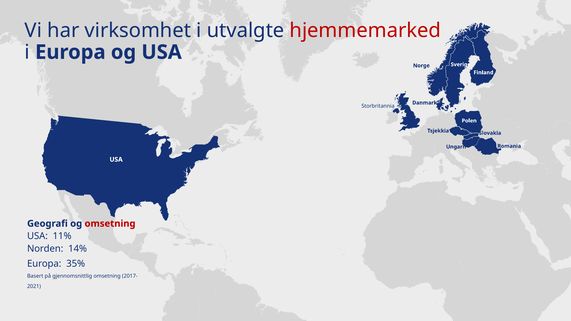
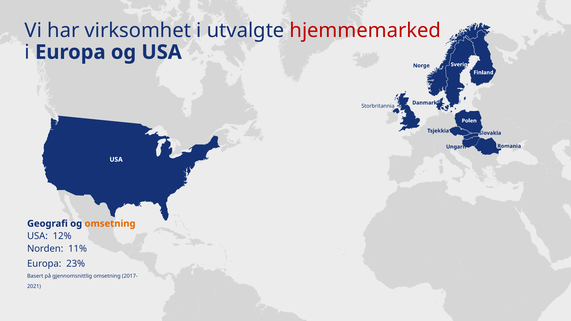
omsetning colour: red -> orange (110, 224)
11%: 11% -> 12% (62, 236)
14%: 14% -> 11% (78, 249)
35%: 35% -> 23% (76, 264)
